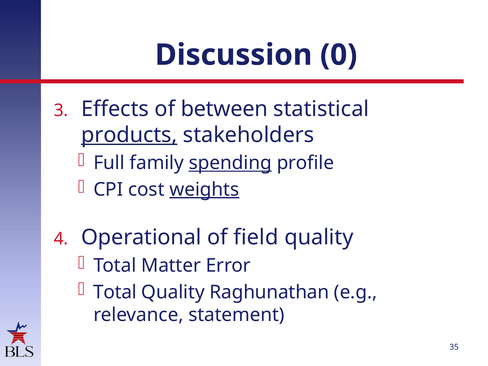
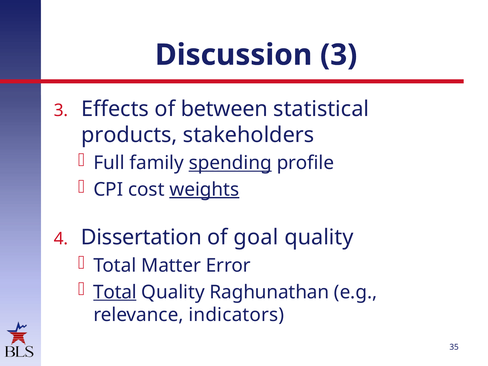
Discussion 0: 0 -> 3 (339, 55)
products underline: present -> none (129, 135)
Operational: Operational -> Dissertation (141, 237)
field: field -> goal (256, 237)
Total underline: none -> present (115, 292)
statement: statement -> indicators (236, 315)
